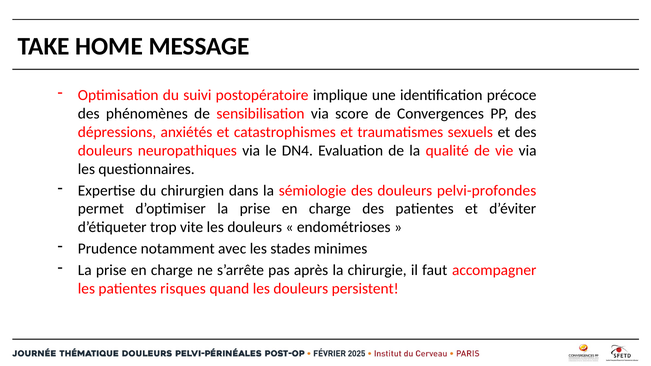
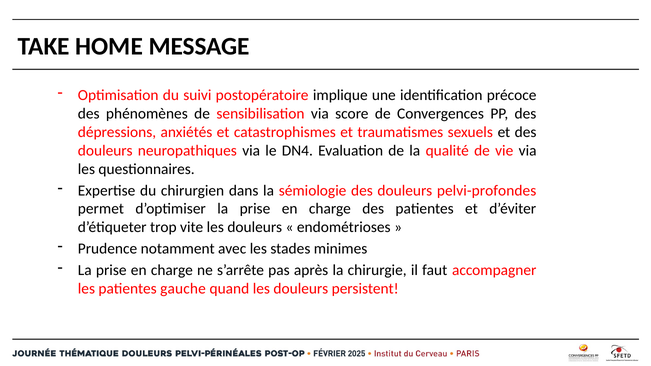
risques: risques -> gauche (183, 289)
